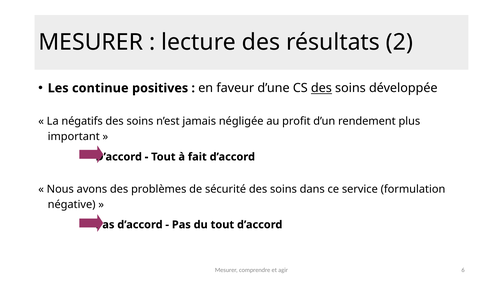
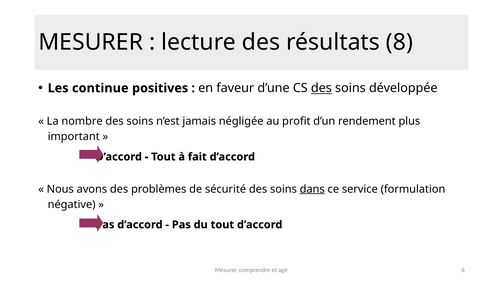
2: 2 -> 8 (399, 42)
négatifs: négatifs -> nombre (82, 121)
dans underline: none -> present (312, 189)
